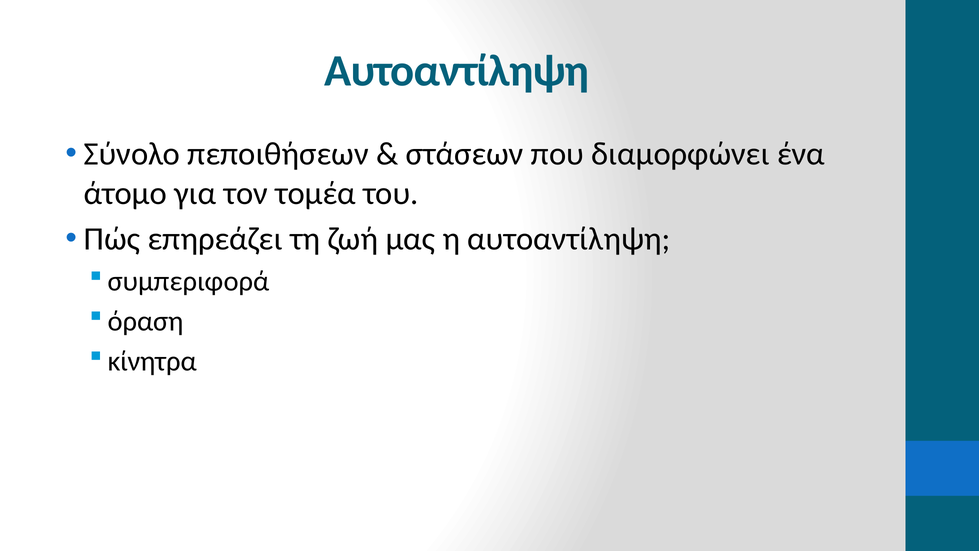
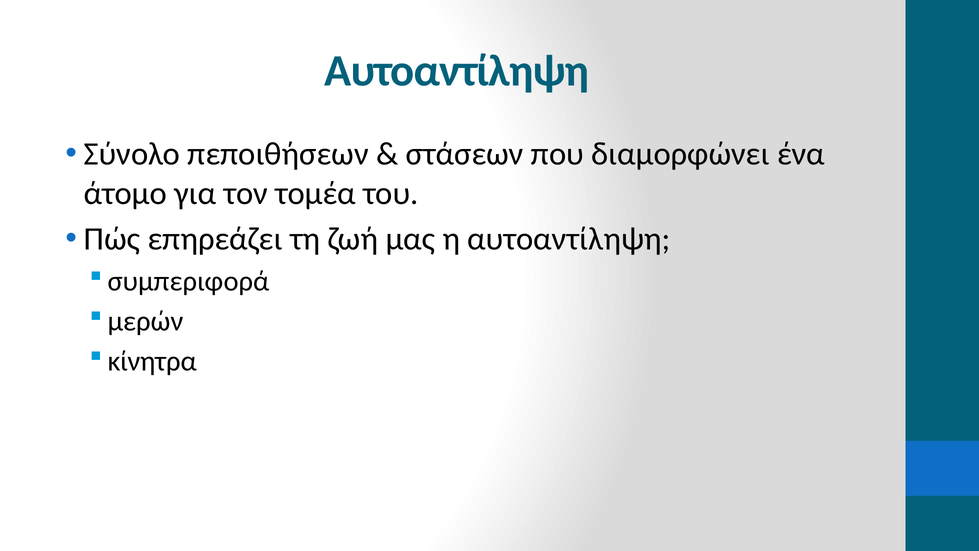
όραση: όραση -> μερών (146, 321)
